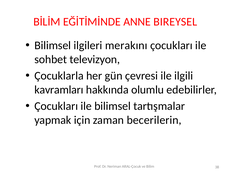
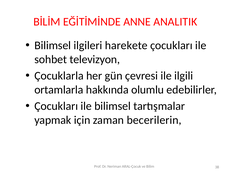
BIREYSEL: BIREYSEL -> ANALITIK (175, 22)
merakını: merakını -> harekete (126, 45)
kavramları: kavramları -> ortamlarla (59, 90)
